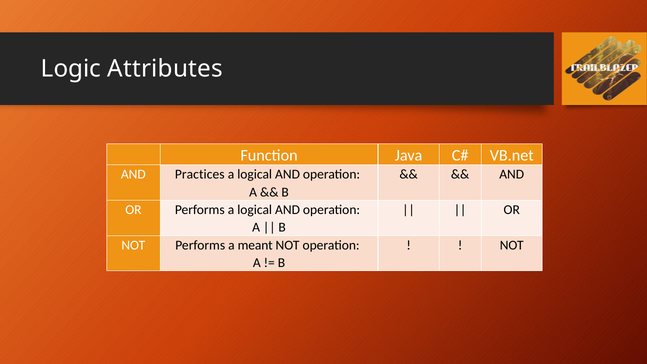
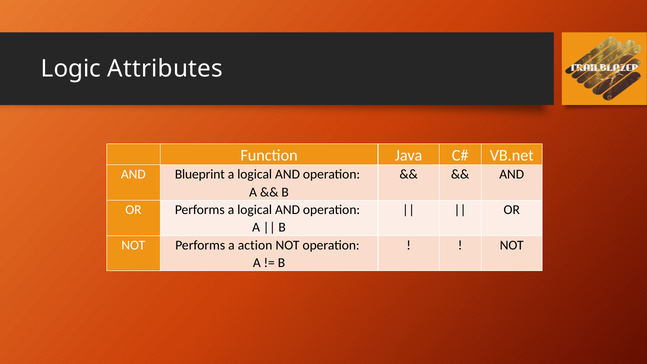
Practices: Practices -> Blueprint (200, 174)
meant: meant -> action (255, 245)
